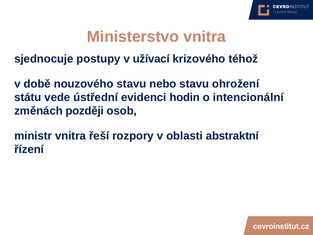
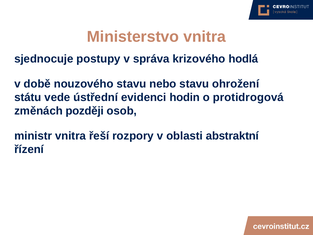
užívací: užívací -> správa (151, 59)
téhož: téhož -> hodlá (243, 59)
intencionální: intencionální -> protidrogová (248, 97)
